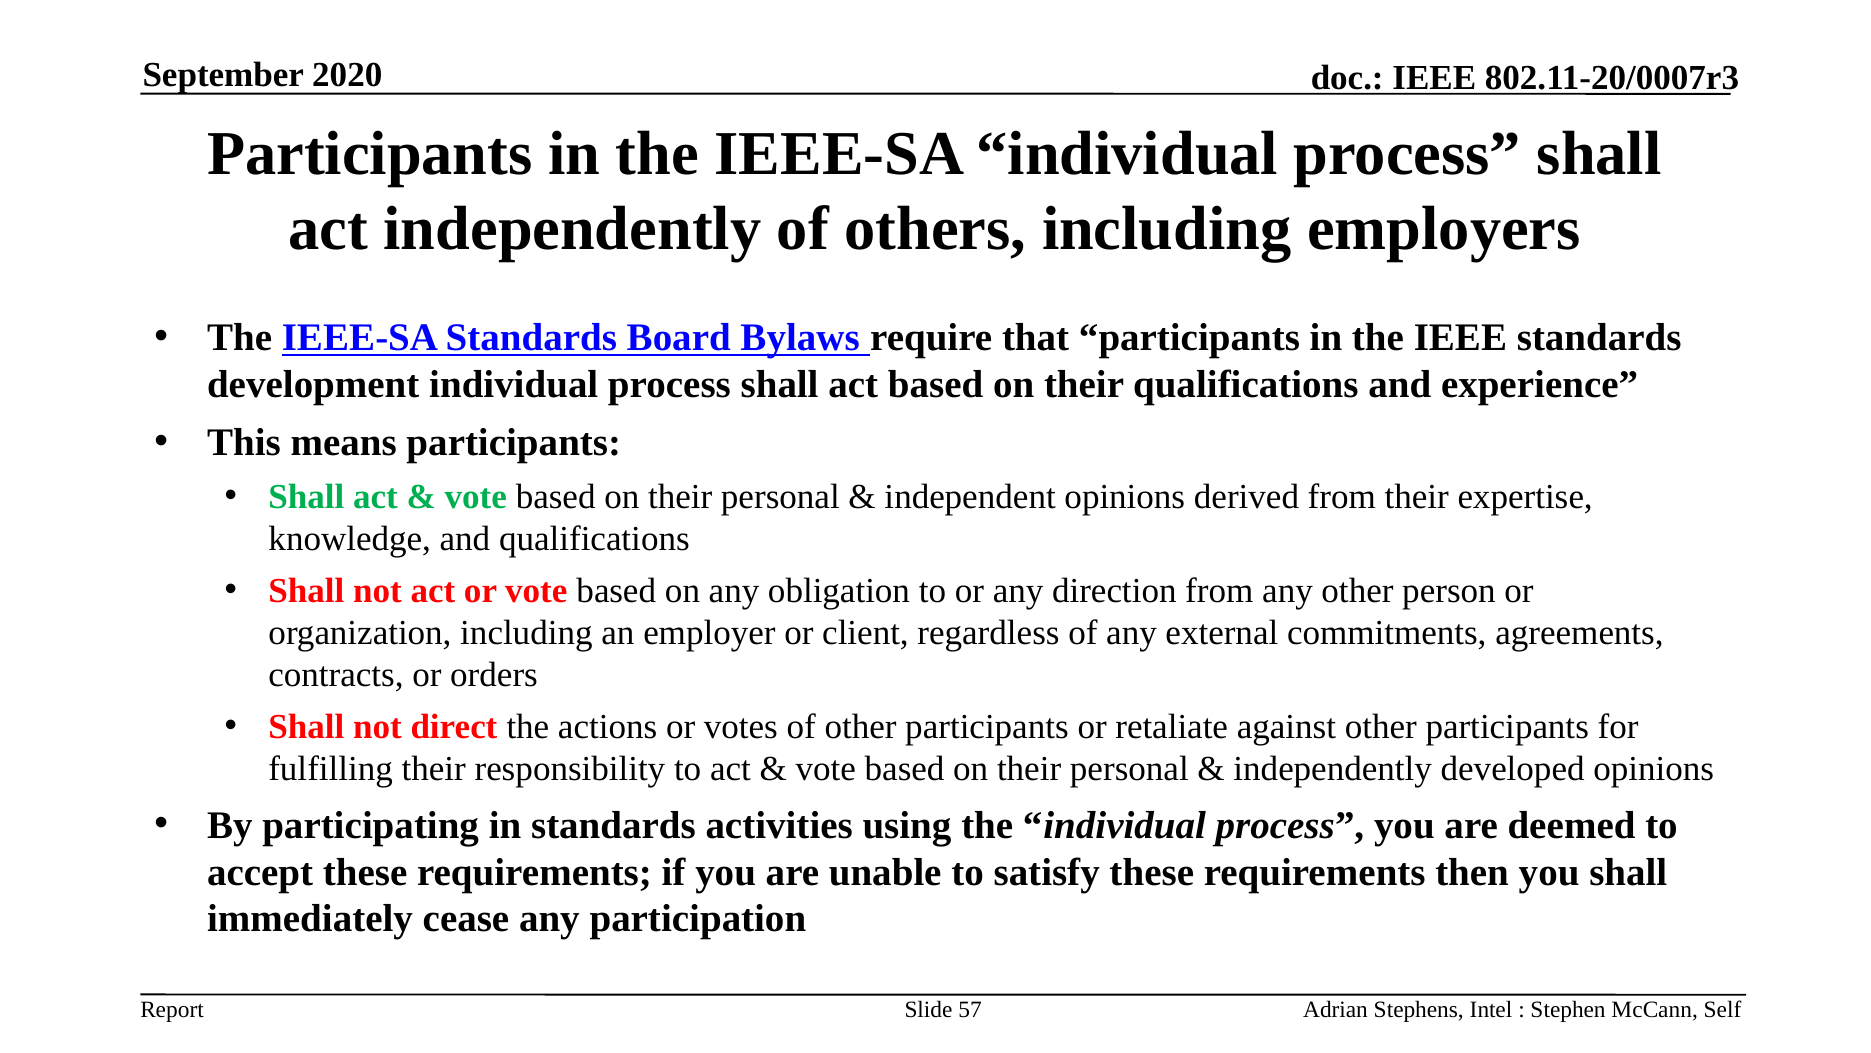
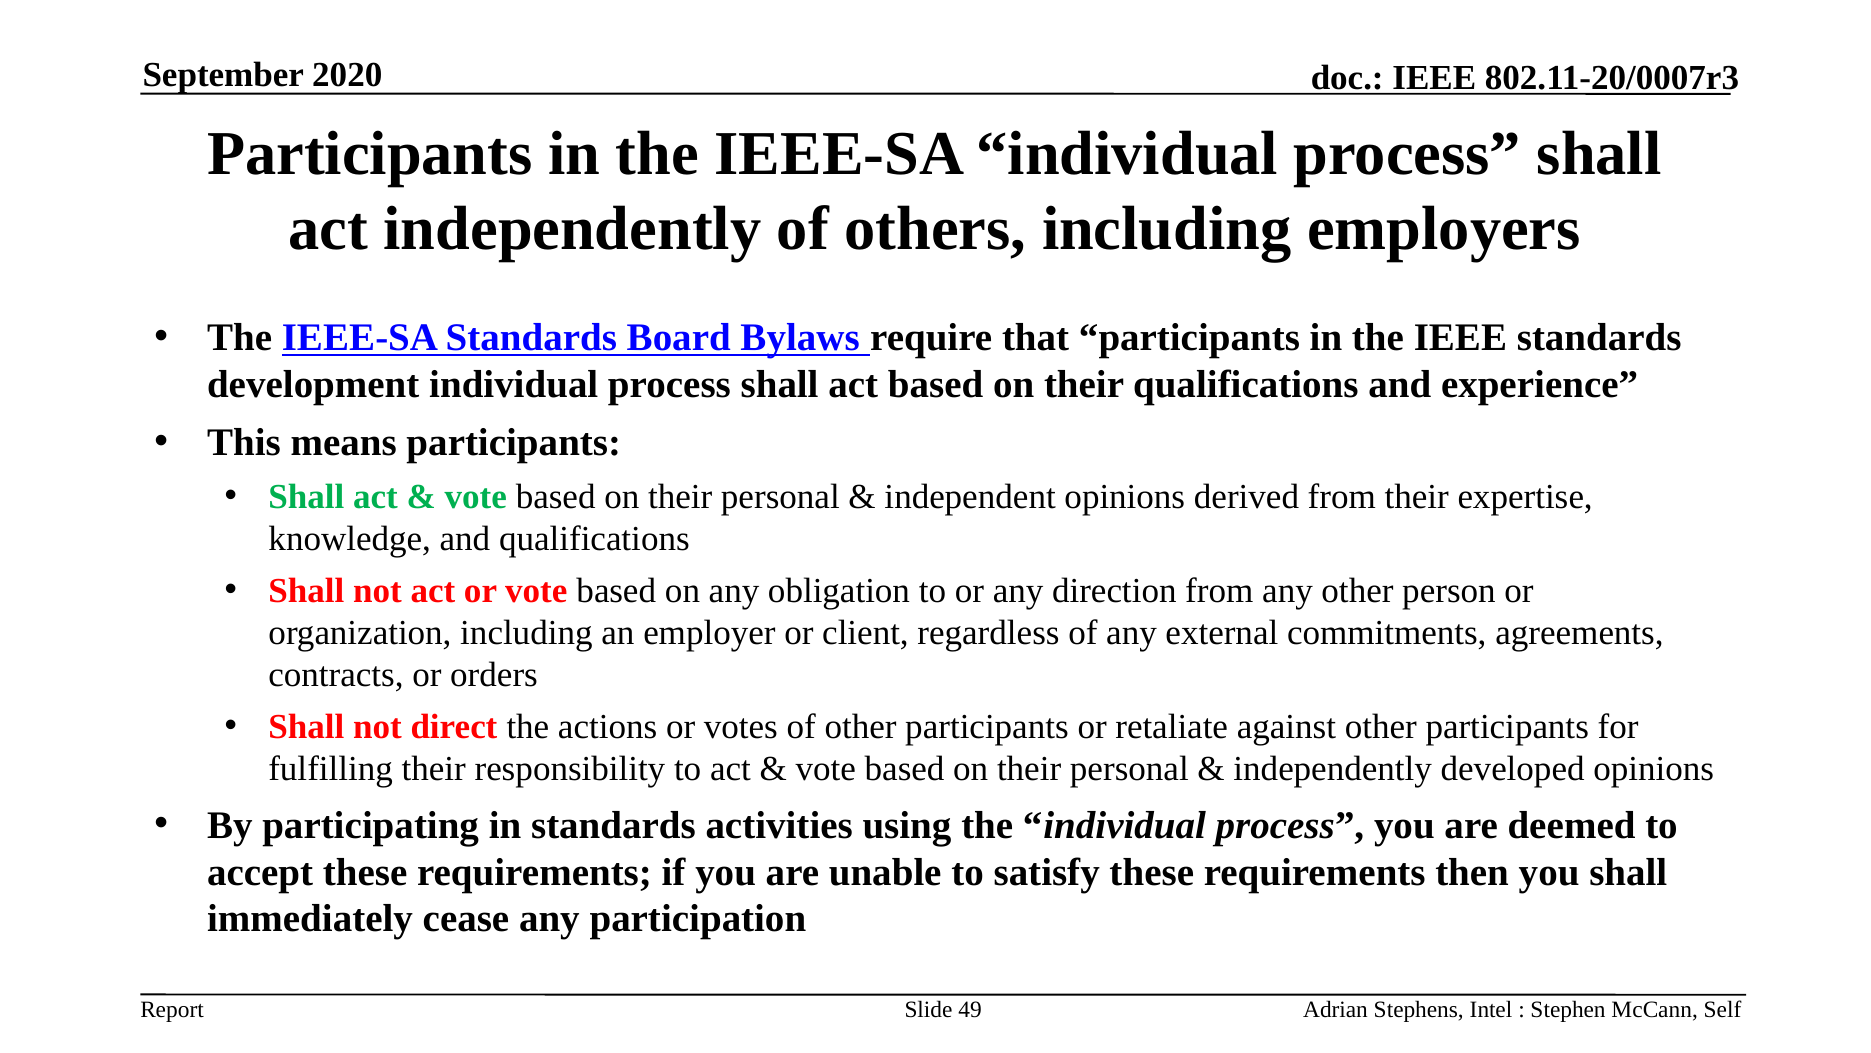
57: 57 -> 49 (970, 1009)
